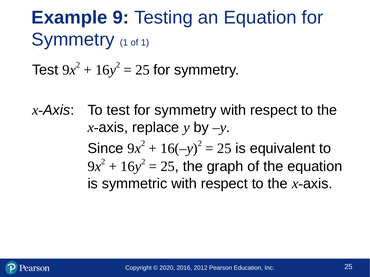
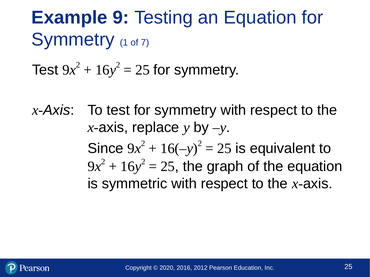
of 1: 1 -> 7 (145, 43)
